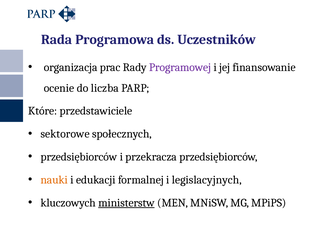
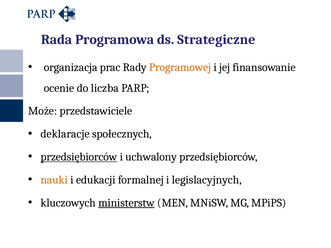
Uczestników: Uczestników -> Strategiczne (216, 40)
Programowej colour: purple -> orange (180, 67)
Które: Które -> Może (43, 111)
sektorowe: sektorowe -> deklaracje (65, 134)
przedsiębiorców underline: none -> present (79, 157)
przekracza: przekracza -> uchwalony (151, 157)
